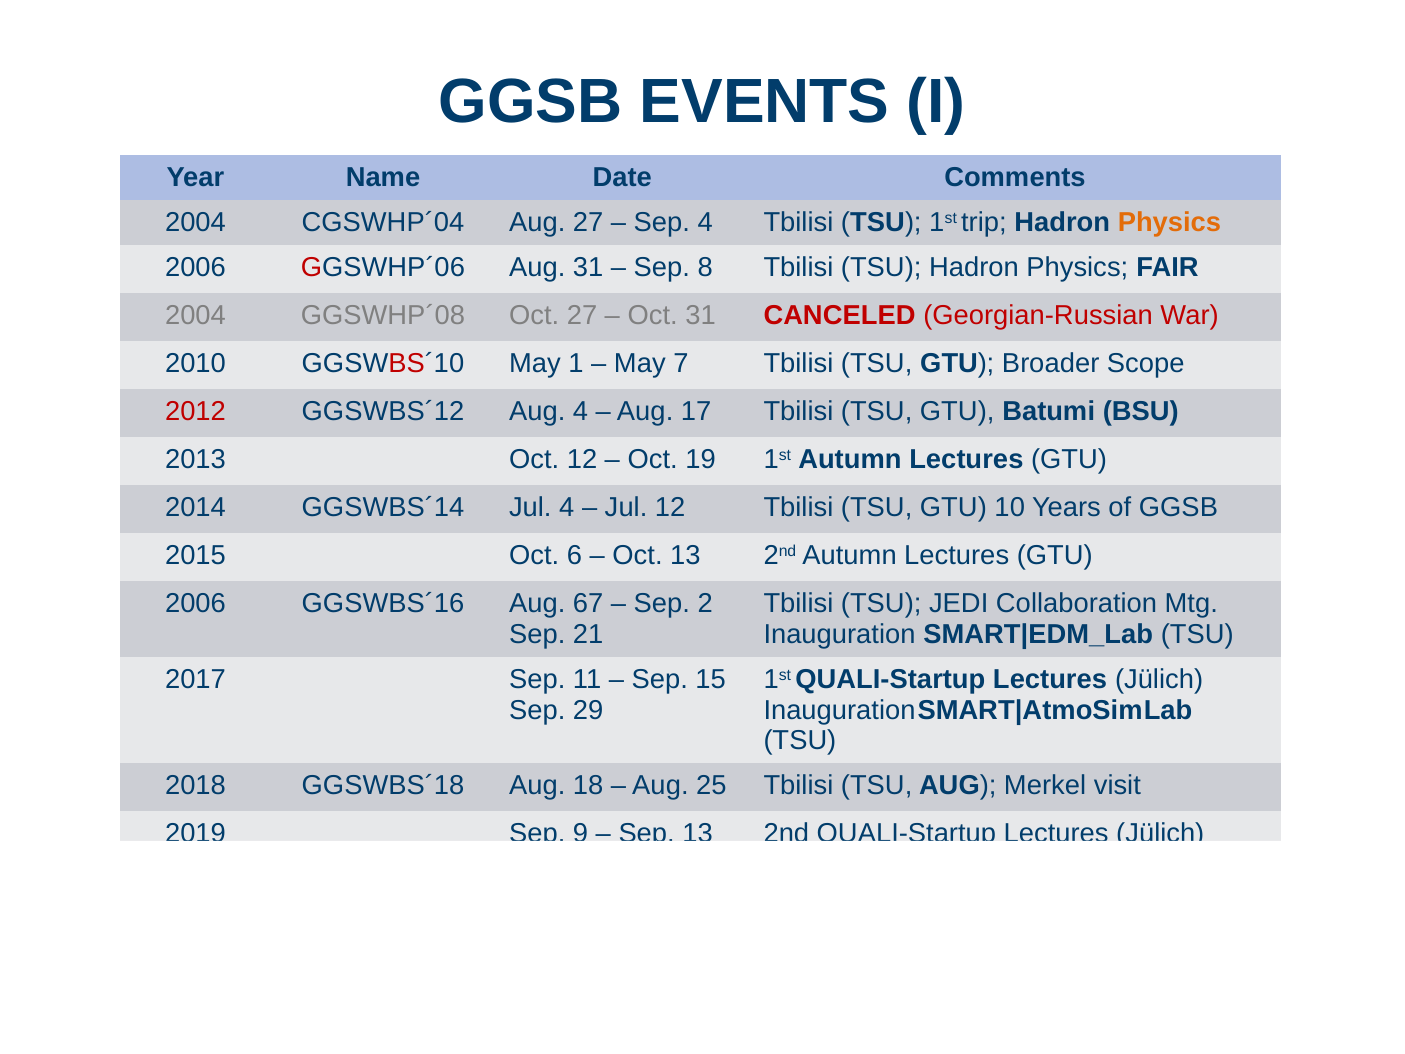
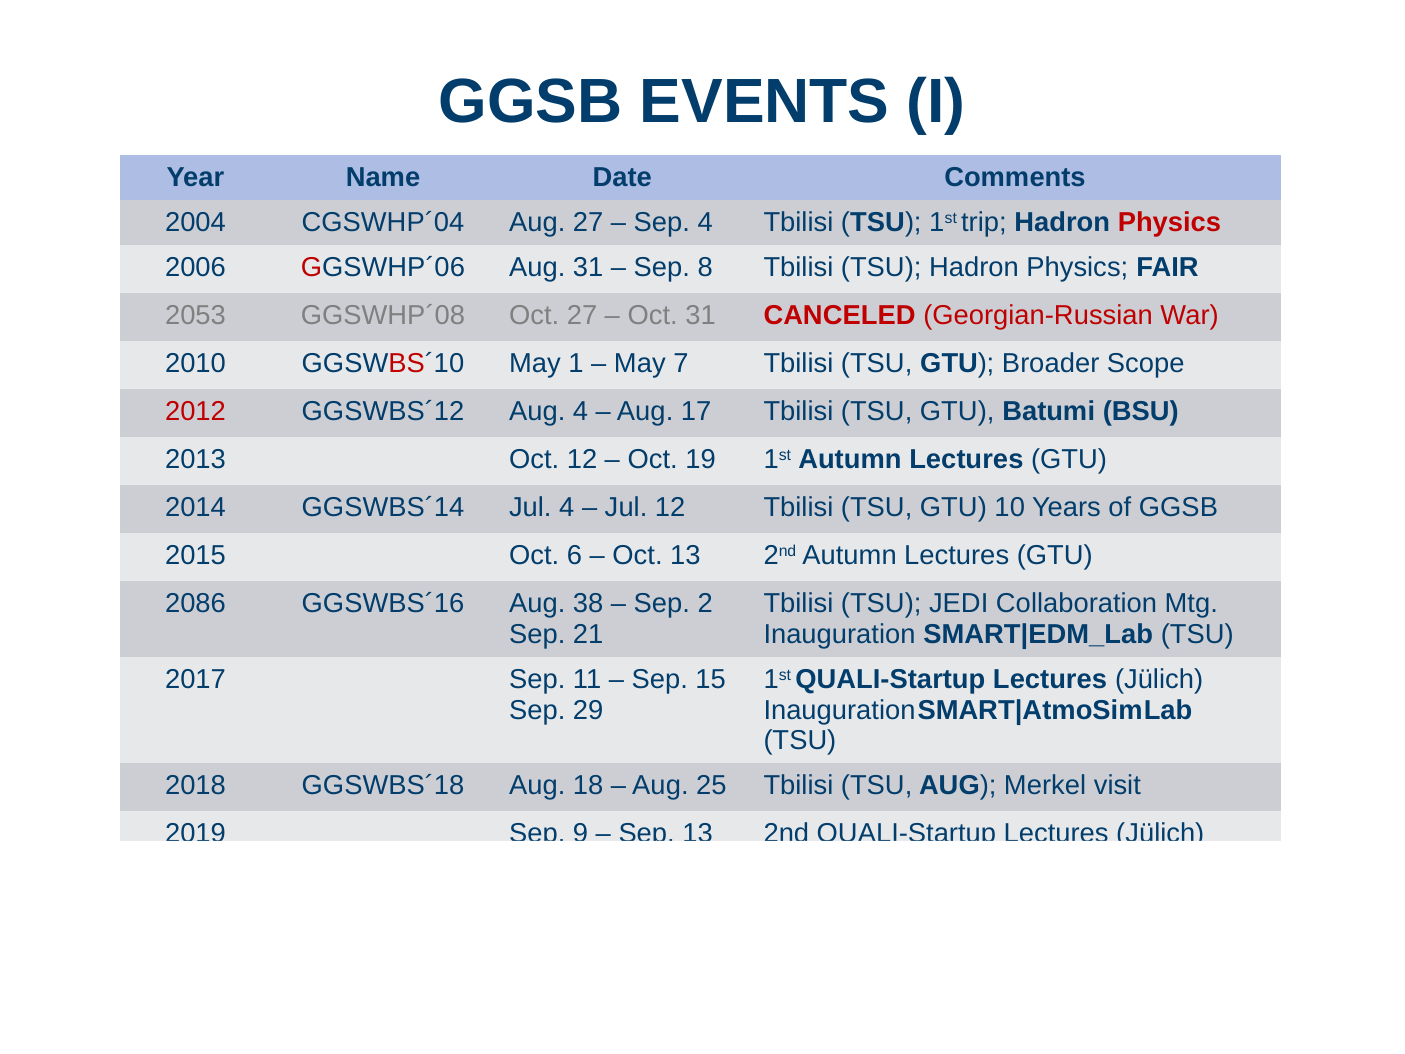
Physics colour: orange -> red (1169, 223)
2004: 2004 -> 2053 (195, 315)
2006: 2006 -> 2086 (195, 604)
67: 67 -> 38 (588, 604)
